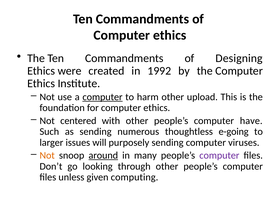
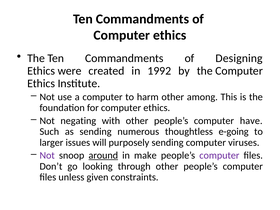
computer underline: present -> none (102, 97)
upload: upload -> among (202, 97)
centered: centered -> negating (78, 121)
Not colour: orange -> purple (47, 155)
many: many -> make (145, 155)
computing: computing -> constraints (135, 177)
